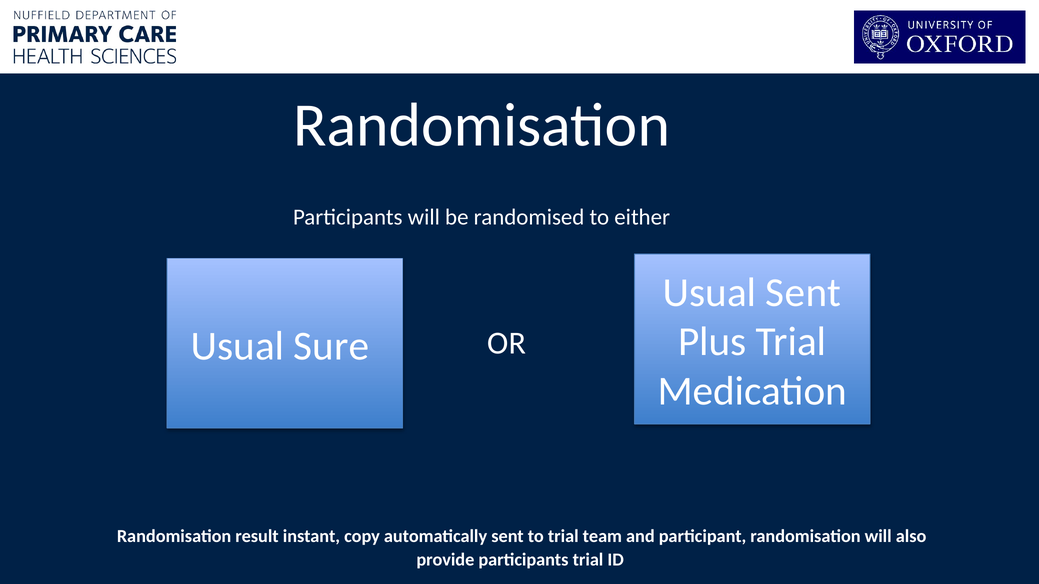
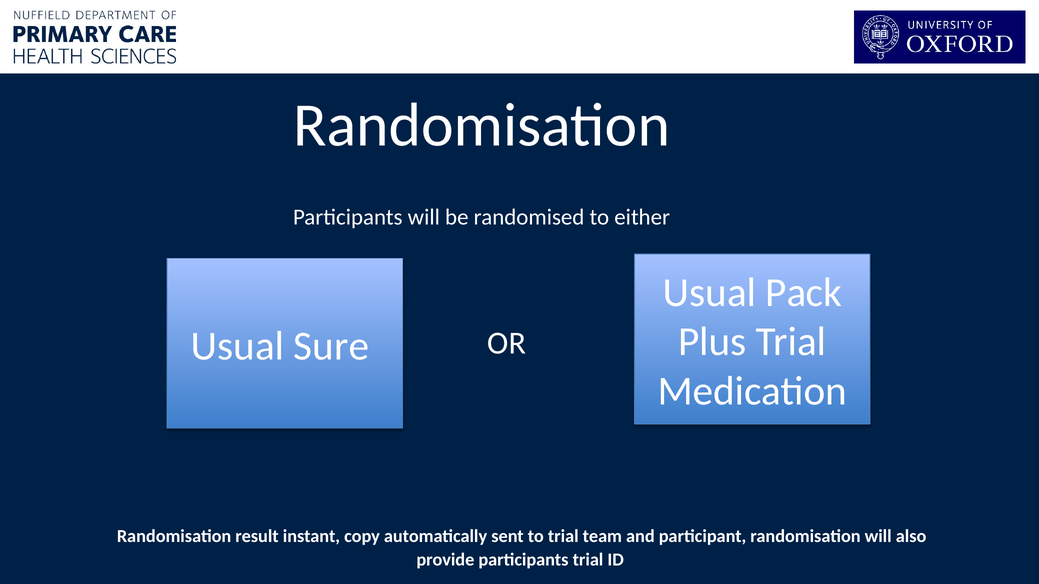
Usual Sent: Sent -> Pack (804, 293)
